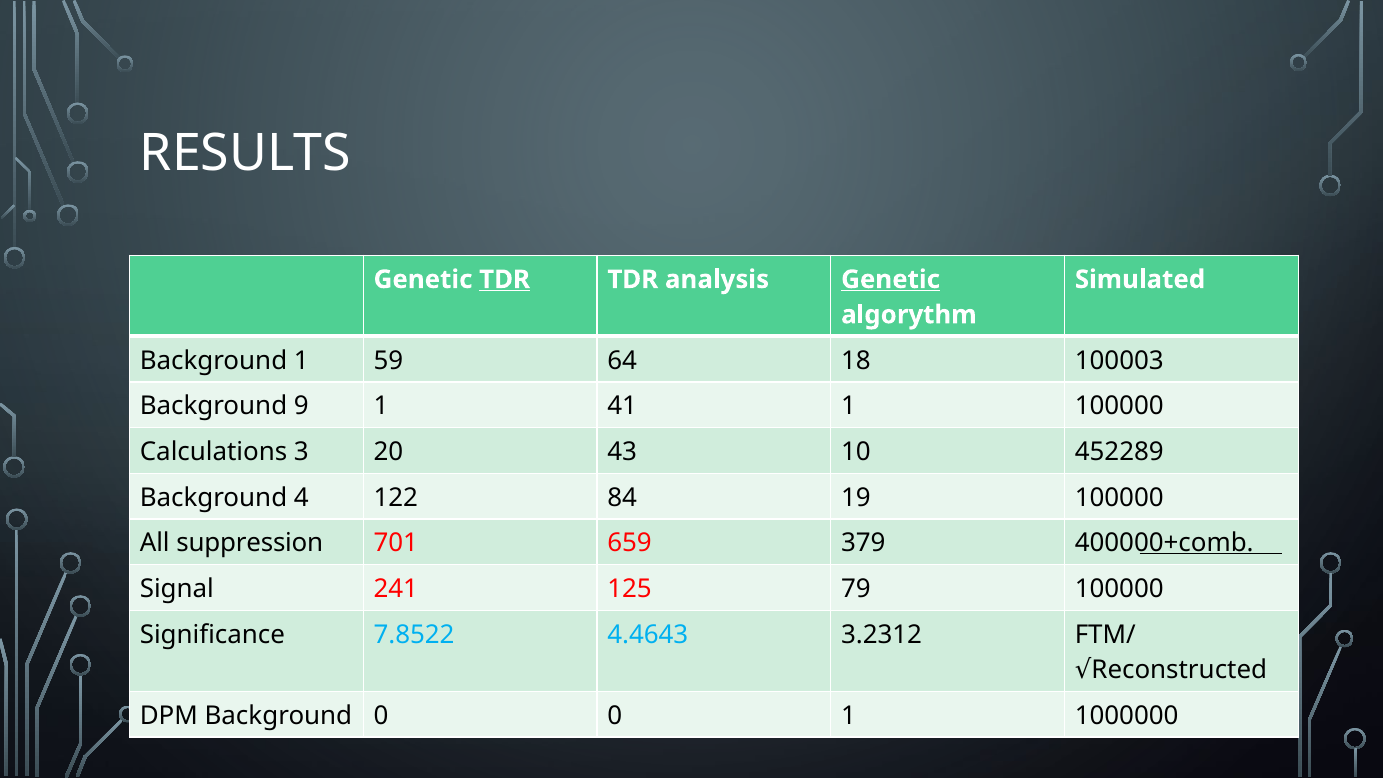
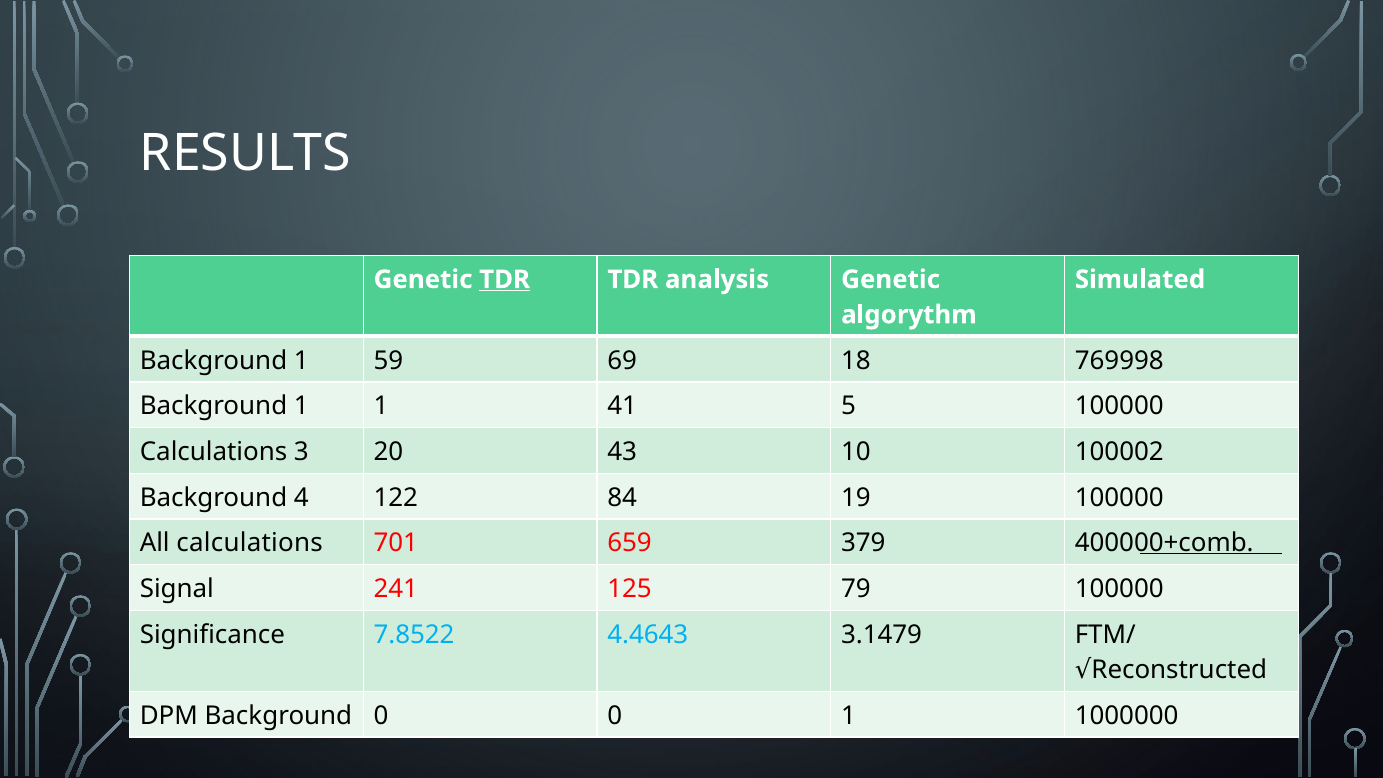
Genetic underline: present -> none (891, 279)
64: 64 -> 69 (622, 360)
100003: 100003 -> 769998 (1119, 360)
9: 9 -> 1 (301, 406)
41 1: 1 -> 5 (849, 406)
452289: 452289 -> 100002 (1119, 452)
All suppression: suppression -> calculations (250, 543)
3.2312: 3.2312 -> 3.1479 (882, 635)
